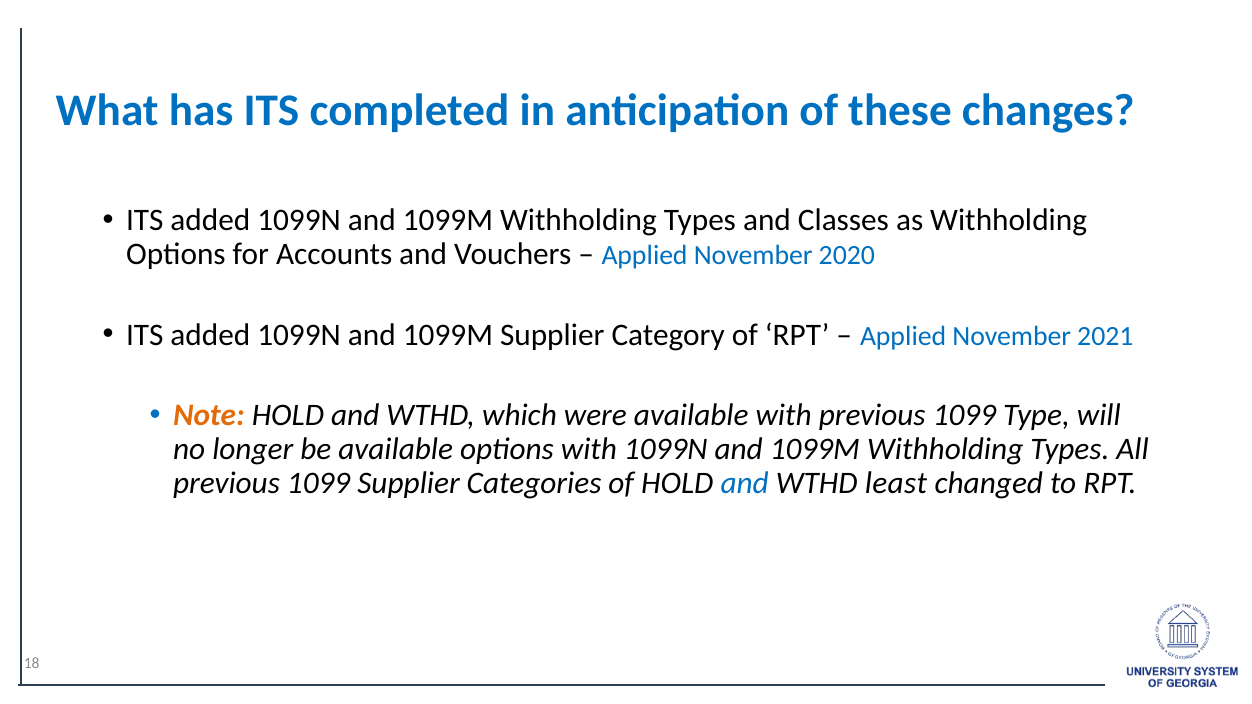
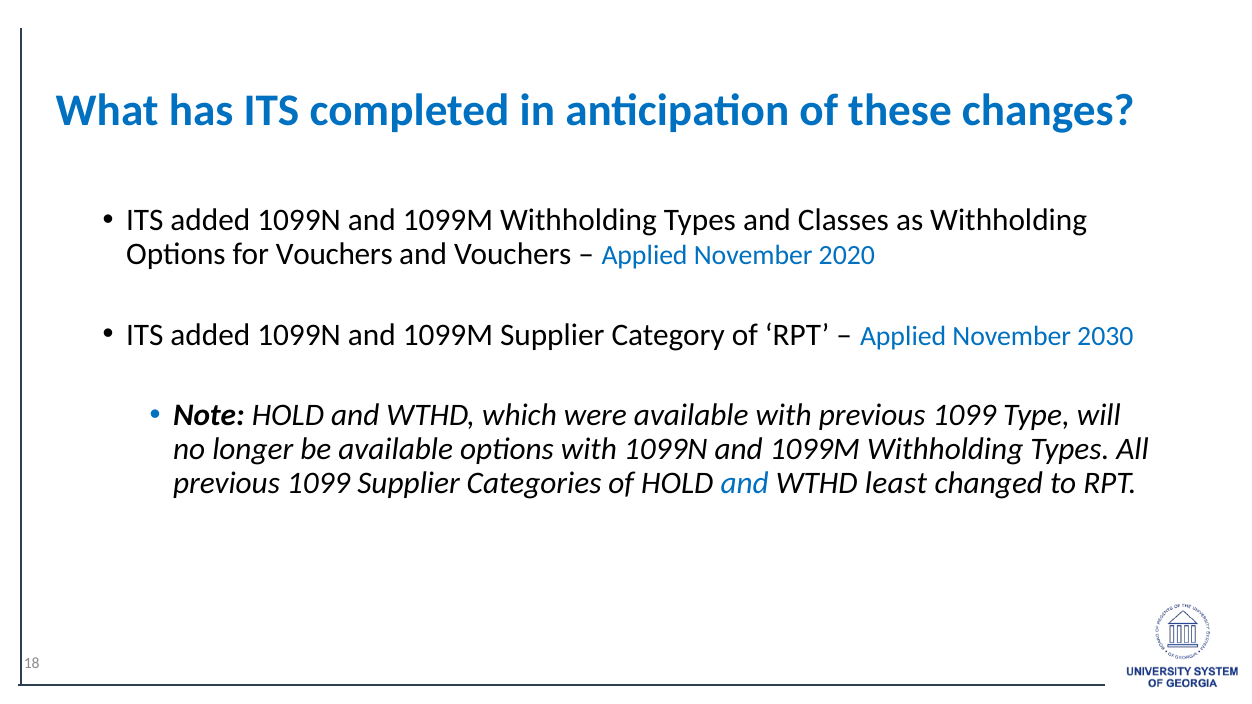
for Accounts: Accounts -> Vouchers (334, 254)
2021: 2021 -> 2030 (1105, 336)
Note colour: orange -> black (209, 415)
